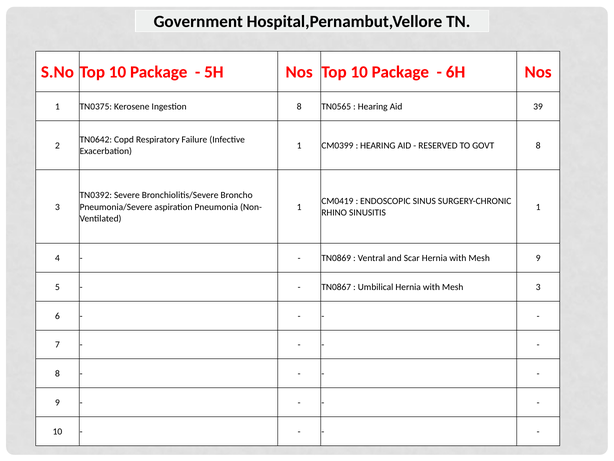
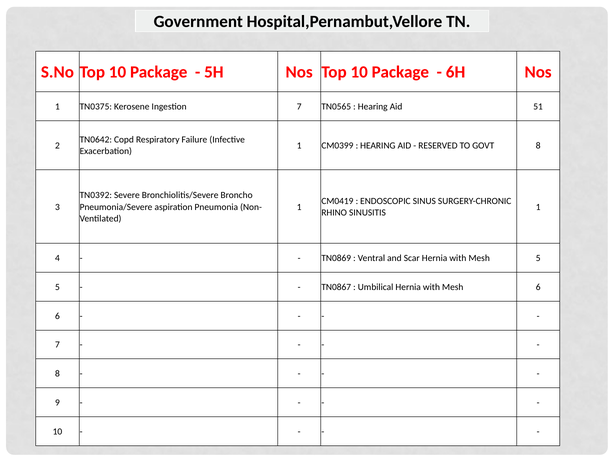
Ingestion 8: 8 -> 7 (299, 106)
39: 39 -> 51 (538, 106)
Mesh 9: 9 -> 5 (538, 258)
Mesh 3: 3 -> 6 (538, 287)
